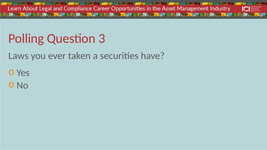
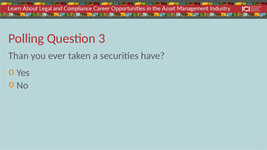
Laws: Laws -> Than (18, 56)
